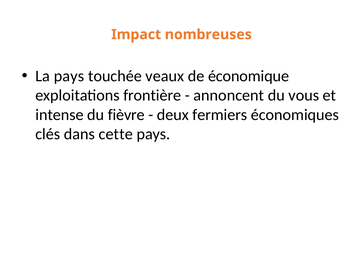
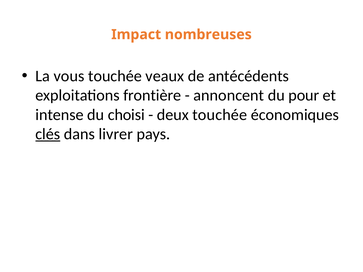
La pays: pays -> vous (69, 76)
économique: économique -> antécédents (248, 76)
vous: vous -> pour (304, 96)
fièvre: fièvre -> choisi (126, 115)
deux fermiers: fermiers -> touchée (220, 115)
clés underline: none -> present (48, 134)
cette: cette -> livrer (116, 134)
